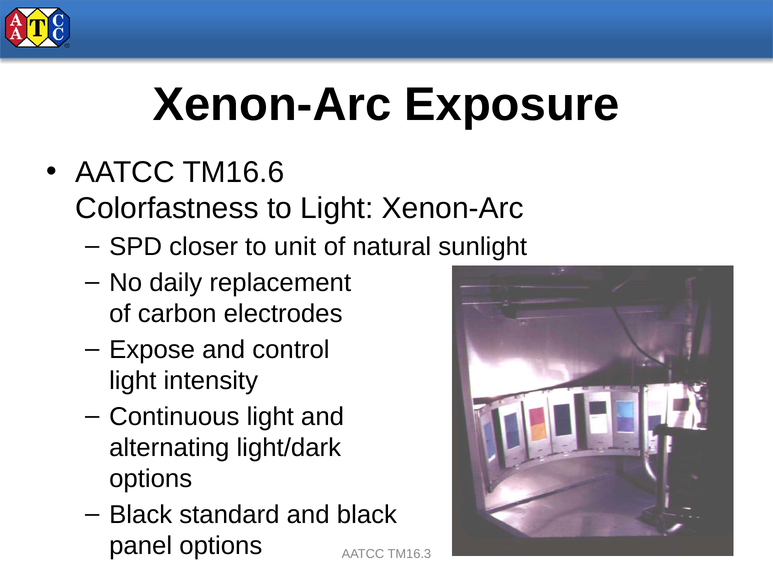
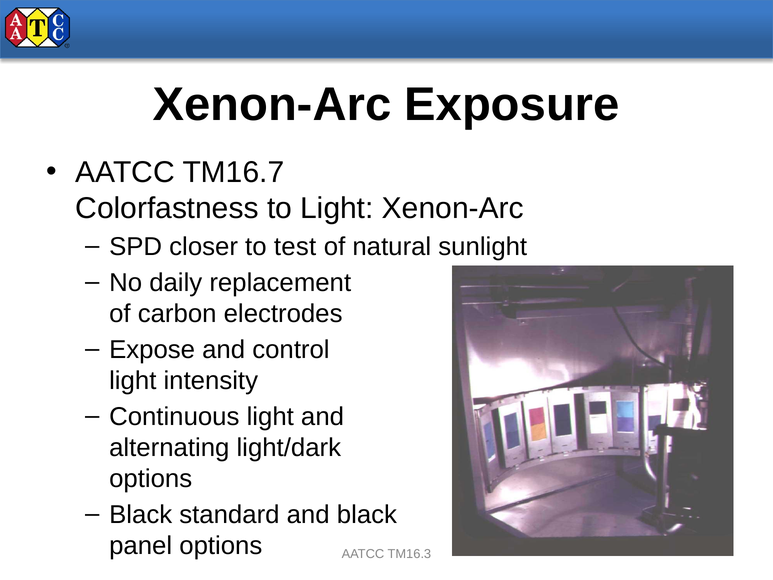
TM16.6: TM16.6 -> TM16.7 (233, 172)
unit: unit -> test (295, 247)
